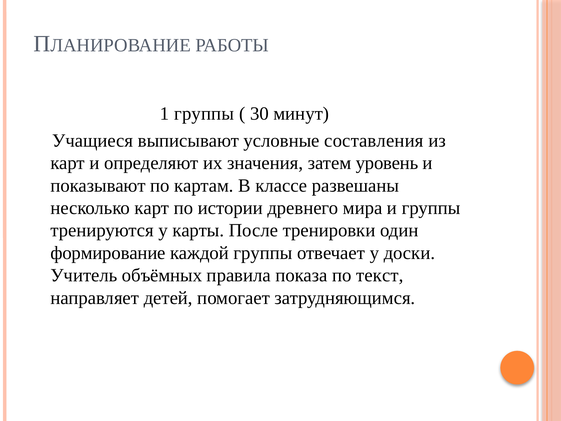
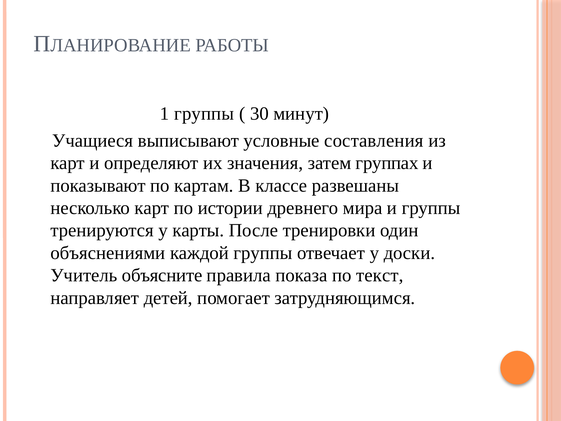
уровень: уровень -> группах (387, 163)
формирование: формирование -> объяснениями (108, 253)
объёмных: объёмных -> объясните (162, 275)
